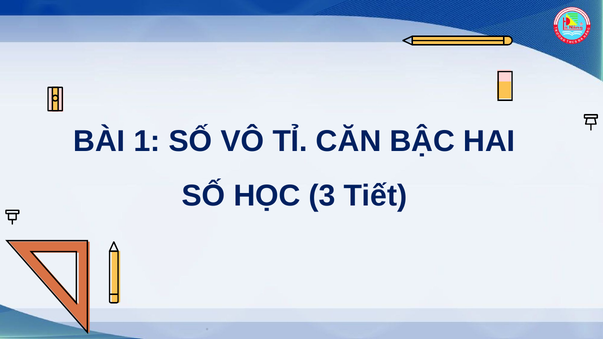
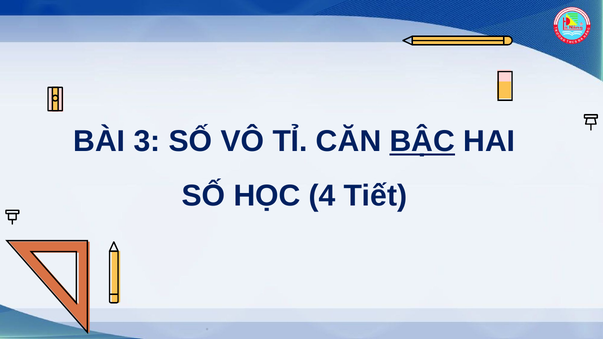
1: 1 -> 3 (147, 142)
BẬC underline: none -> present (422, 142)
3: 3 -> 4 (322, 196)
